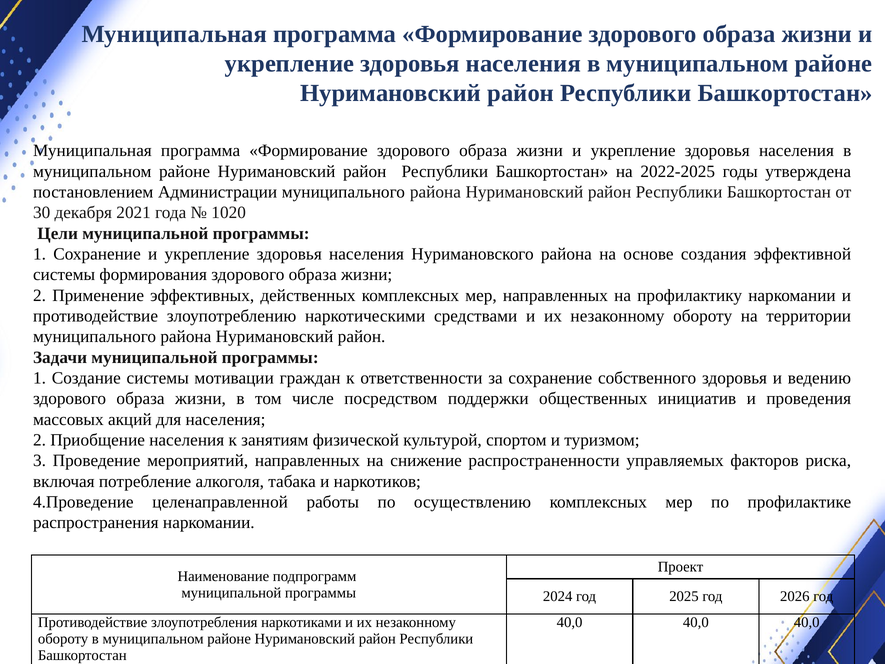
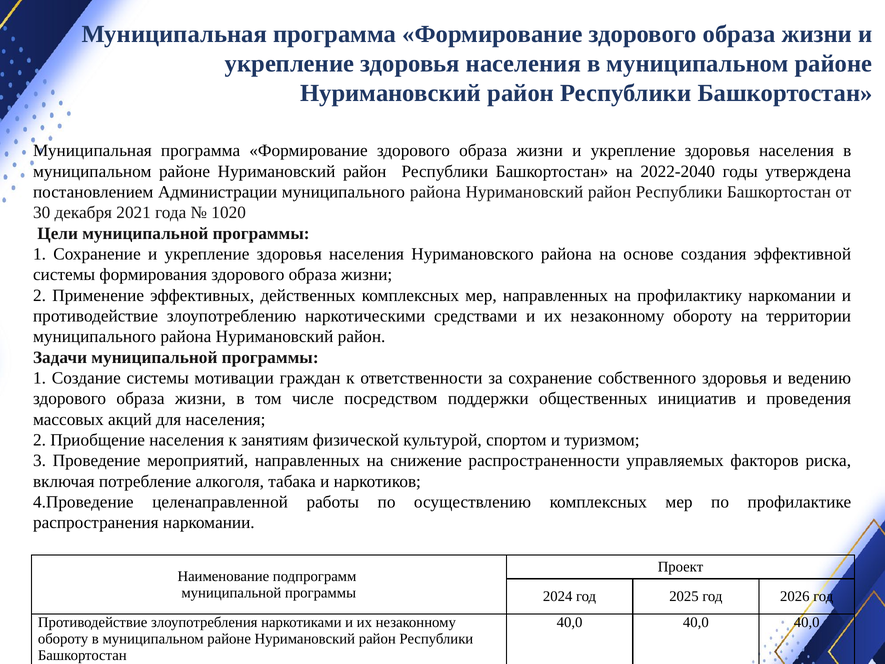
2022-2025: 2022-2025 -> 2022-2040 (678, 171)
